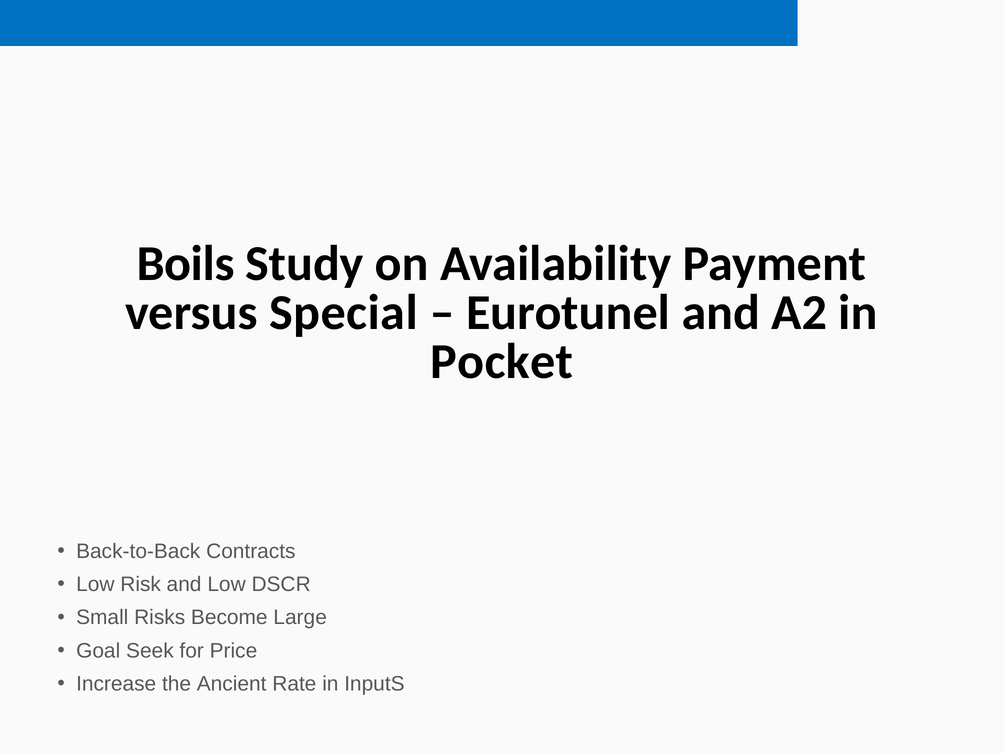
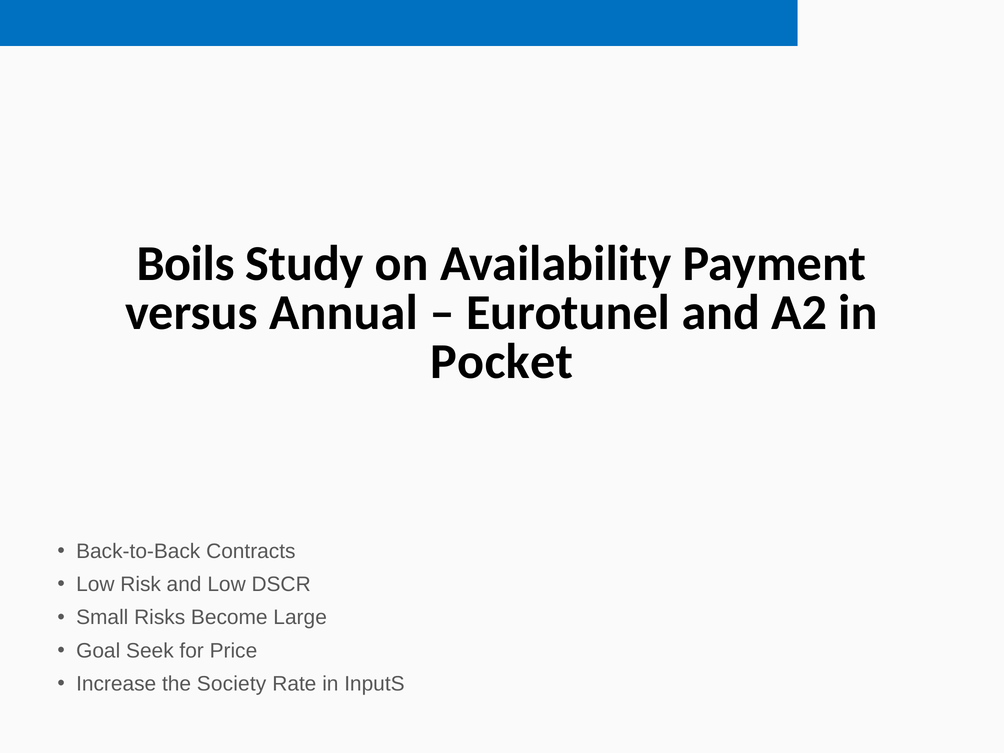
Special: Special -> Annual (344, 313)
Ancient: Ancient -> Society (232, 684)
